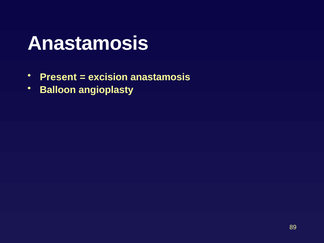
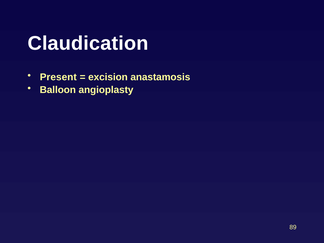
Anastamosis: Anastamosis -> Claudication (88, 43)
